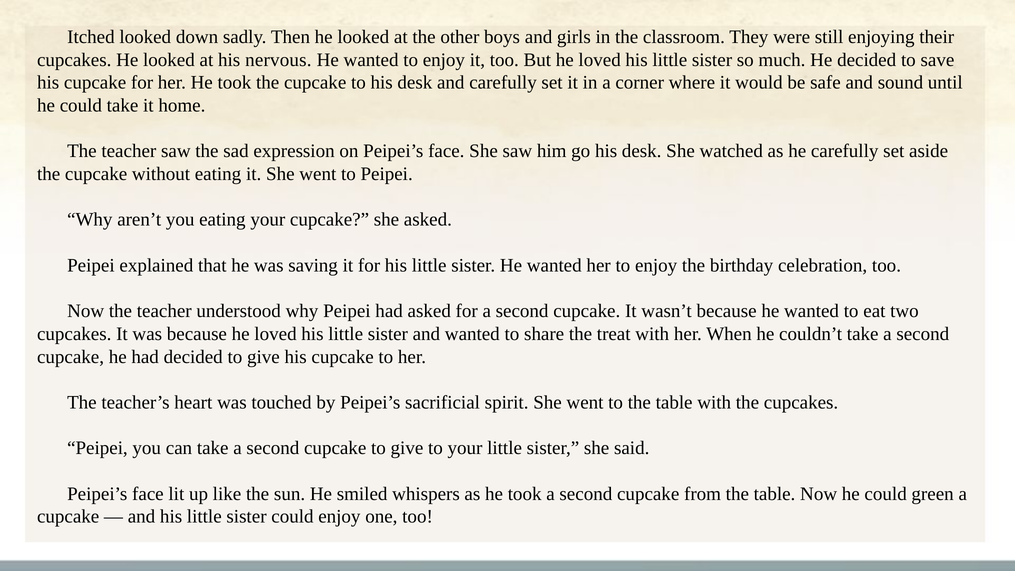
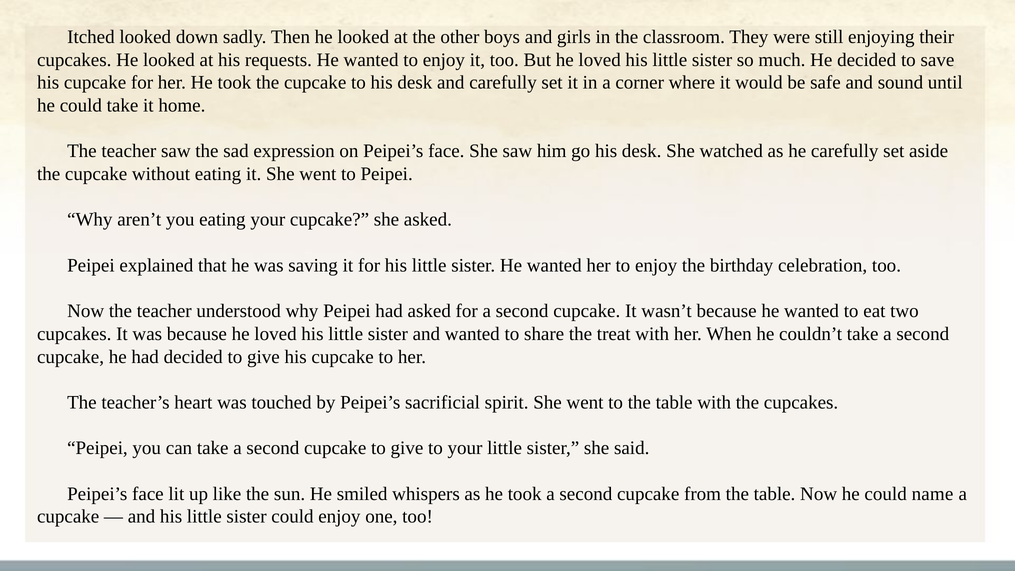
nervous: nervous -> requests (278, 60)
green: green -> name (932, 494)
